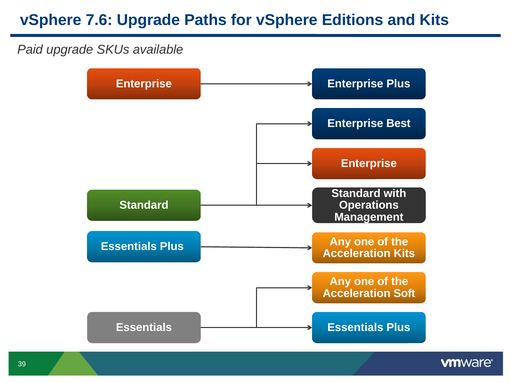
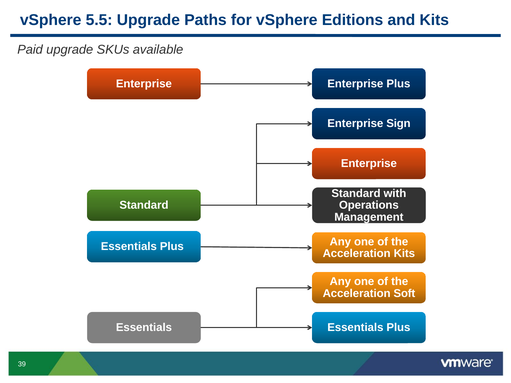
7.6: 7.6 -> 5.5 (99, 20)
Best: Best -> Sign (398, 124)
